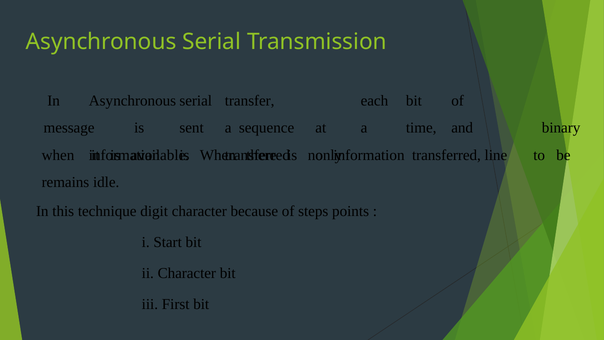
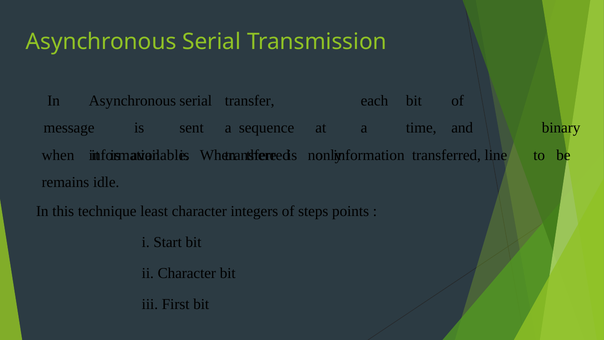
digit: digit -> least (154, 211)
because: because -> integers (254, 211)
